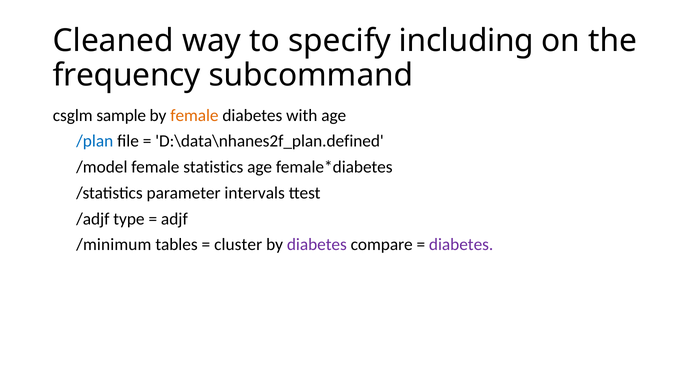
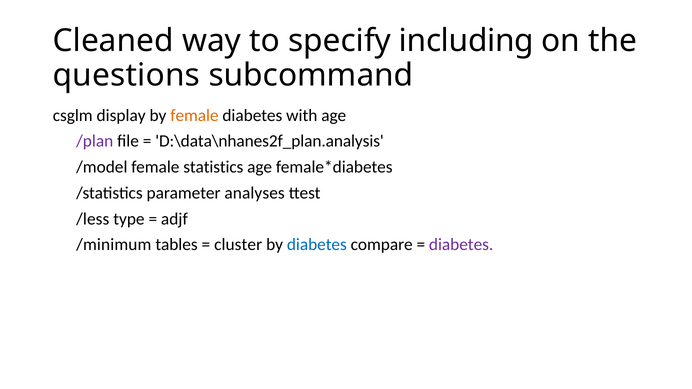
frequency: frequency -> questions (126, 75)
sample: sample -> display (121, 115)
/plan colour: blue -> purple (95, 141)
D:\data\nhanes2f_plan.defined: D:\data\nhanes2f_plan.defined -> D:\data\nhanes2f_plan.analysis (270, 141)
intervals: intervals -> analyses (255, 193)
/adjf: /adjf -> /less (93, 219)
diabetes colour: purple -> blue (317, 245)
